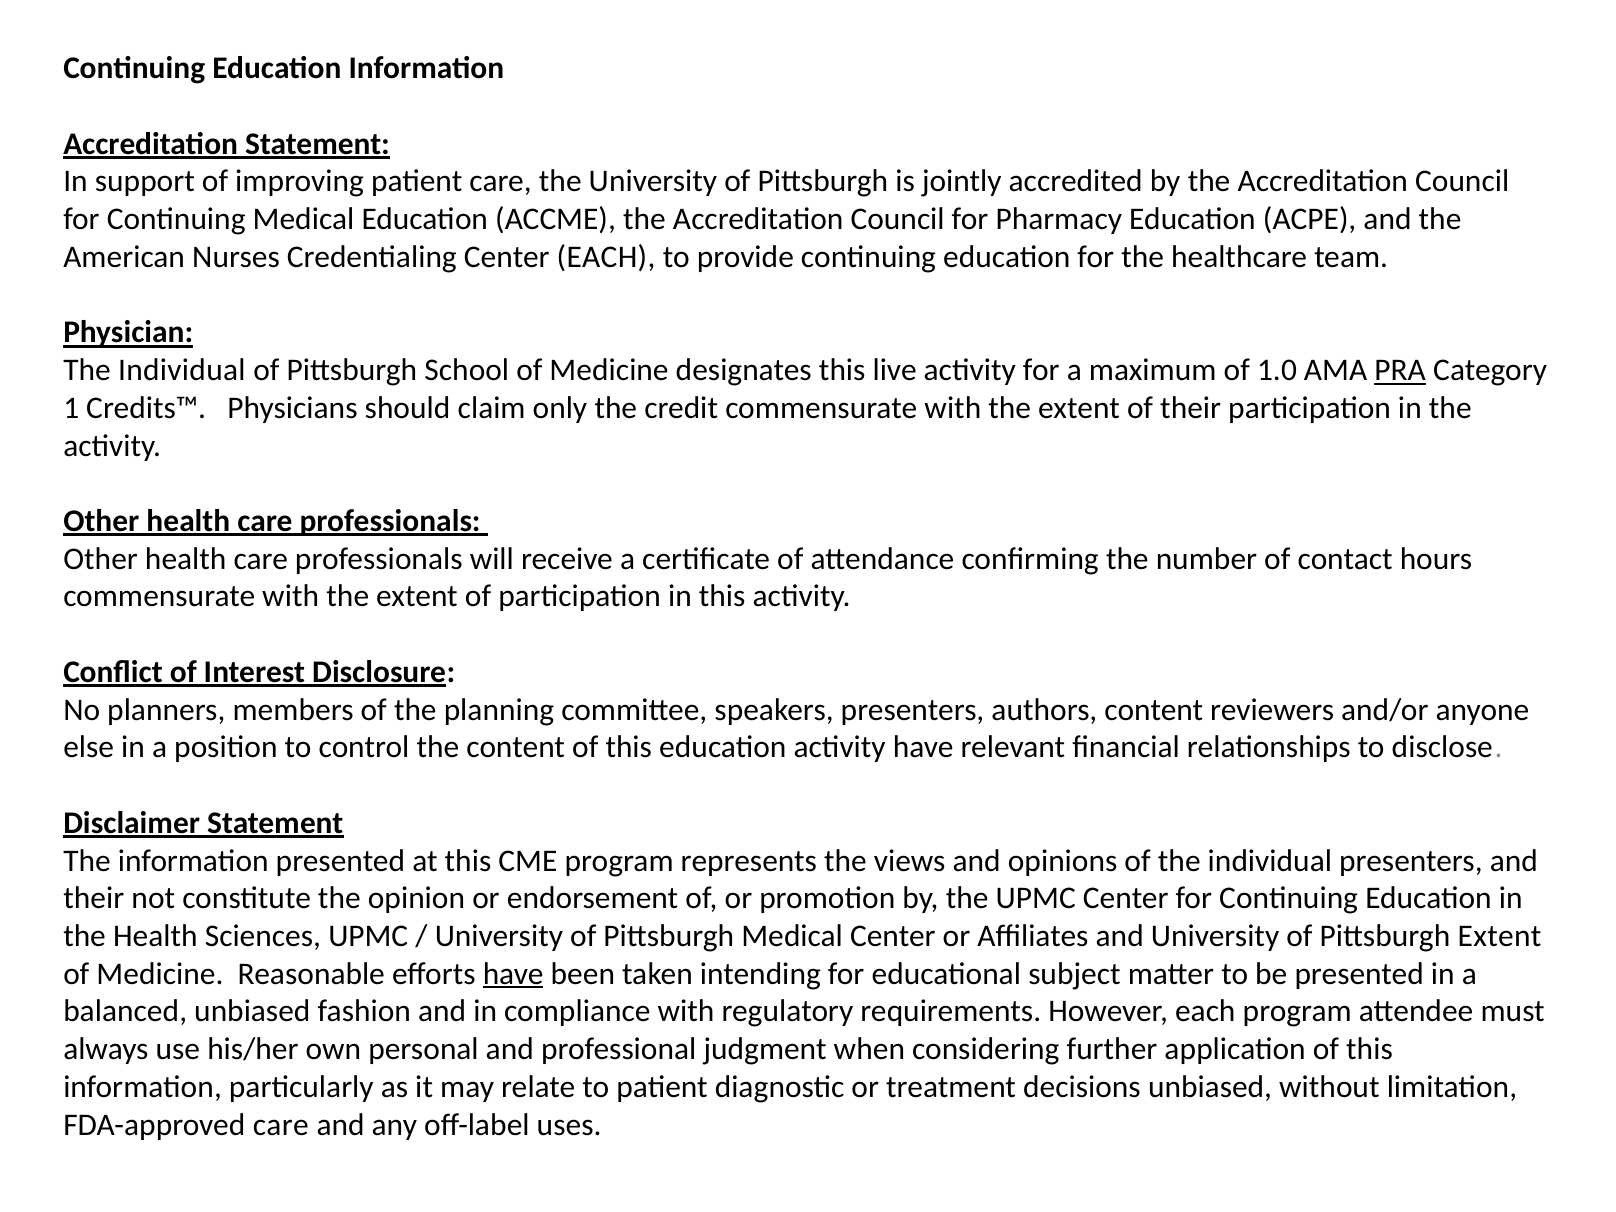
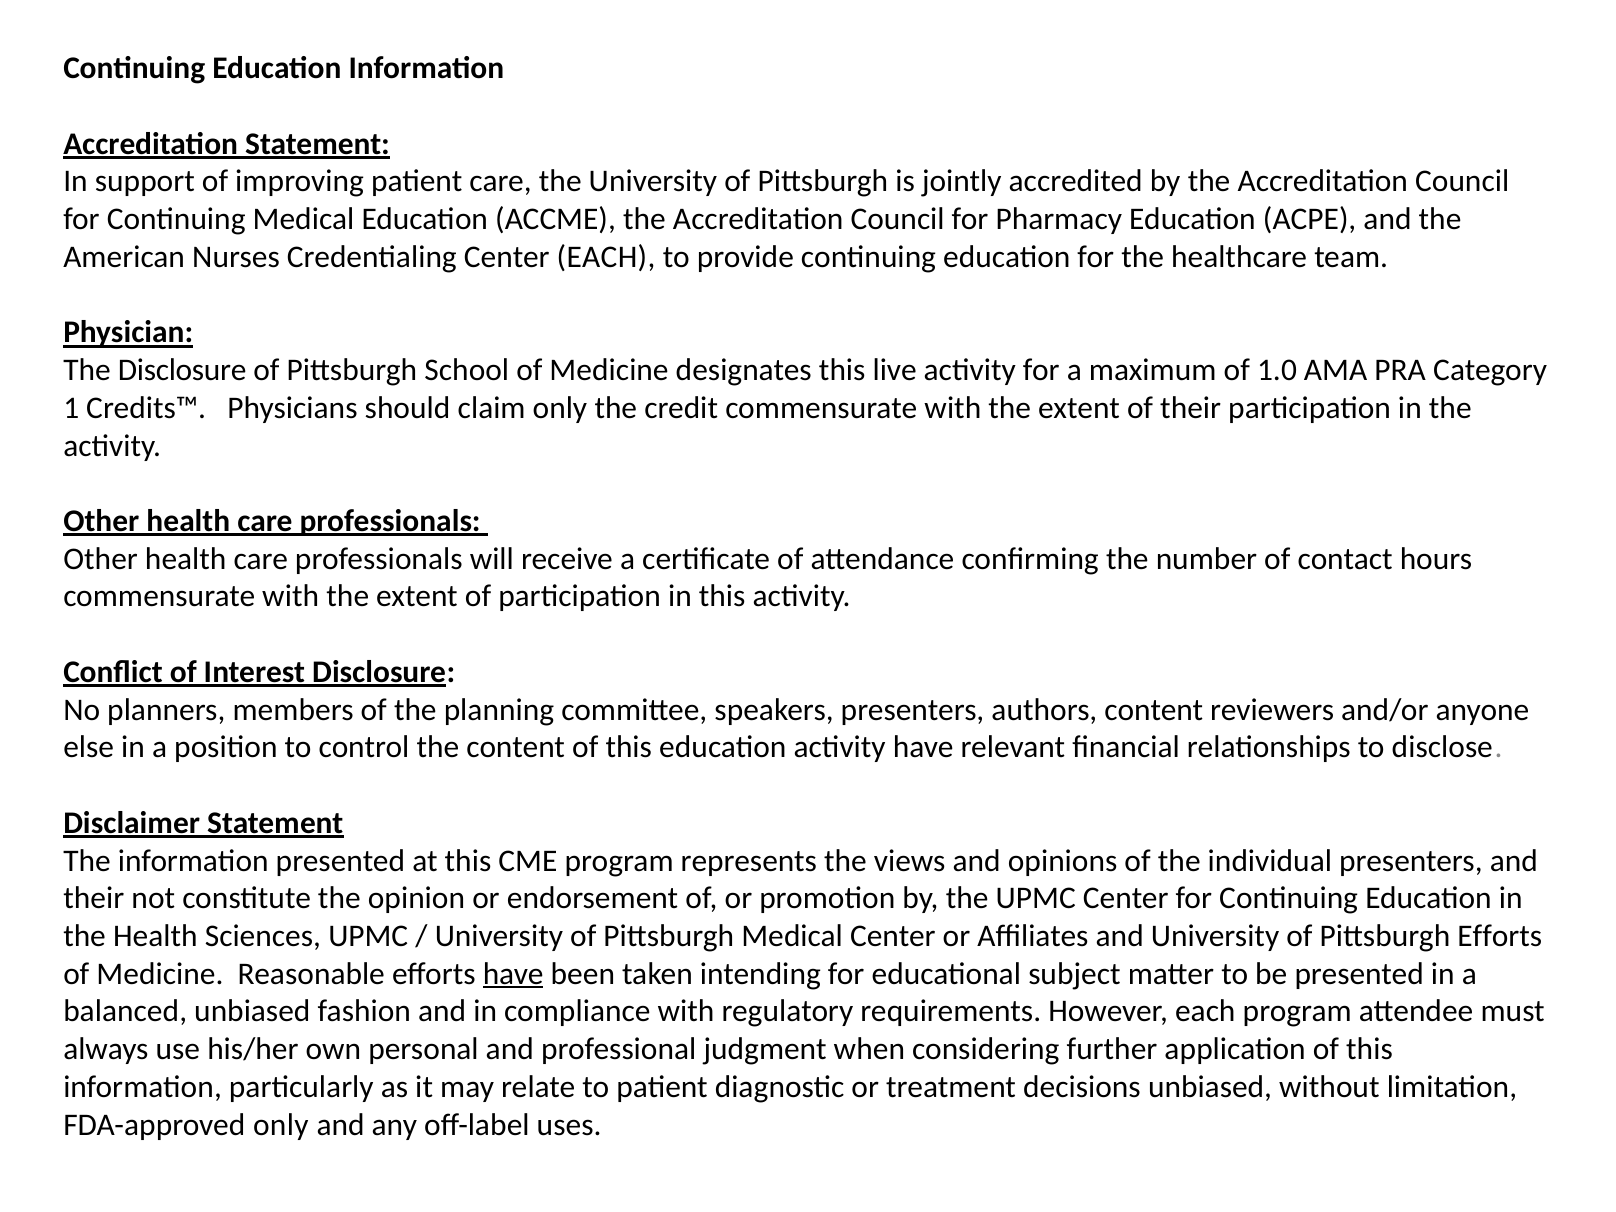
Individual: Individual -> Disclosure (182, 370)
PRA underline: present -> none (1400, 370)
Pittsburgh Extent: Extent -> Efforts (1500, 936)
FDA-approved care: care -> only (281, 1125)
